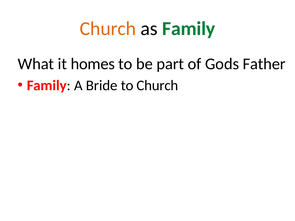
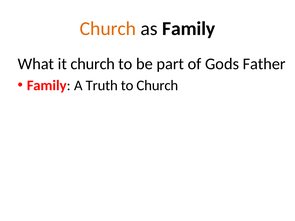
Family colour: green -> black (189, 29)
it homes: homes -> church (93, 64)
Bride: Bride -> Truth (102, 86)
